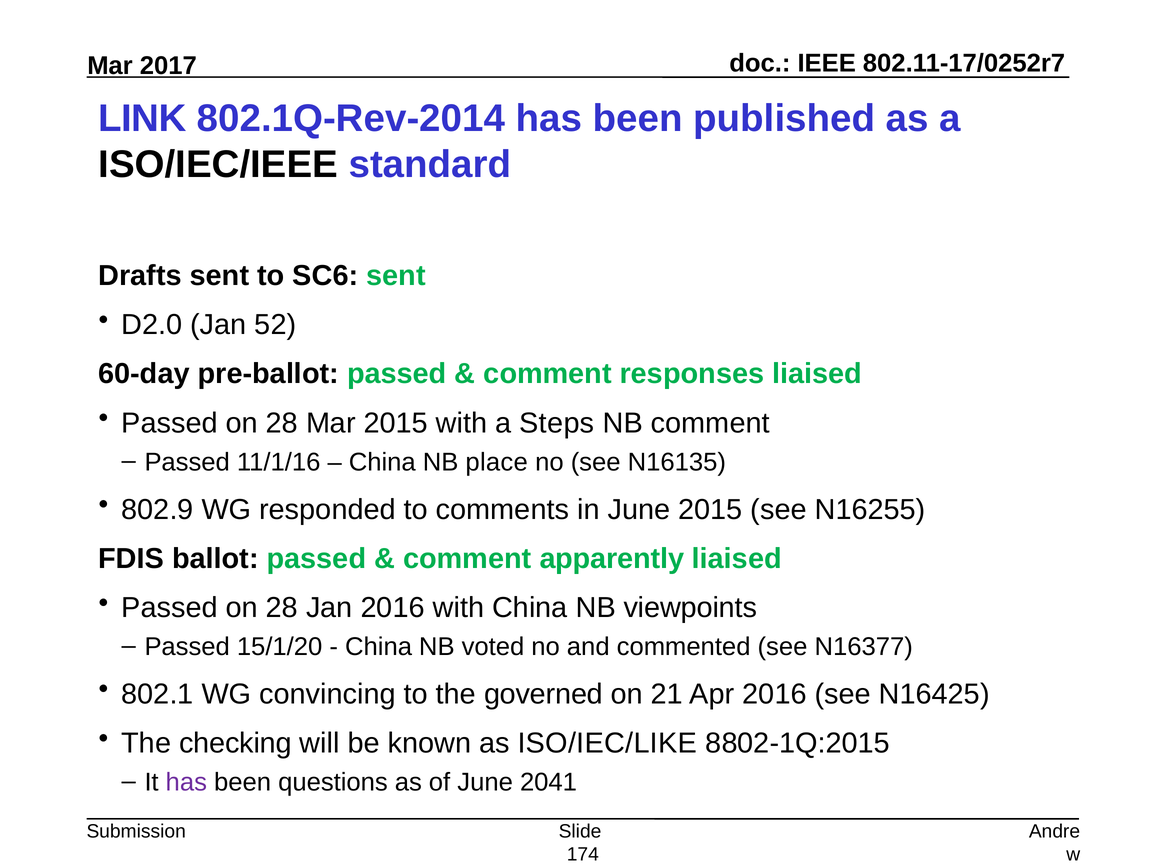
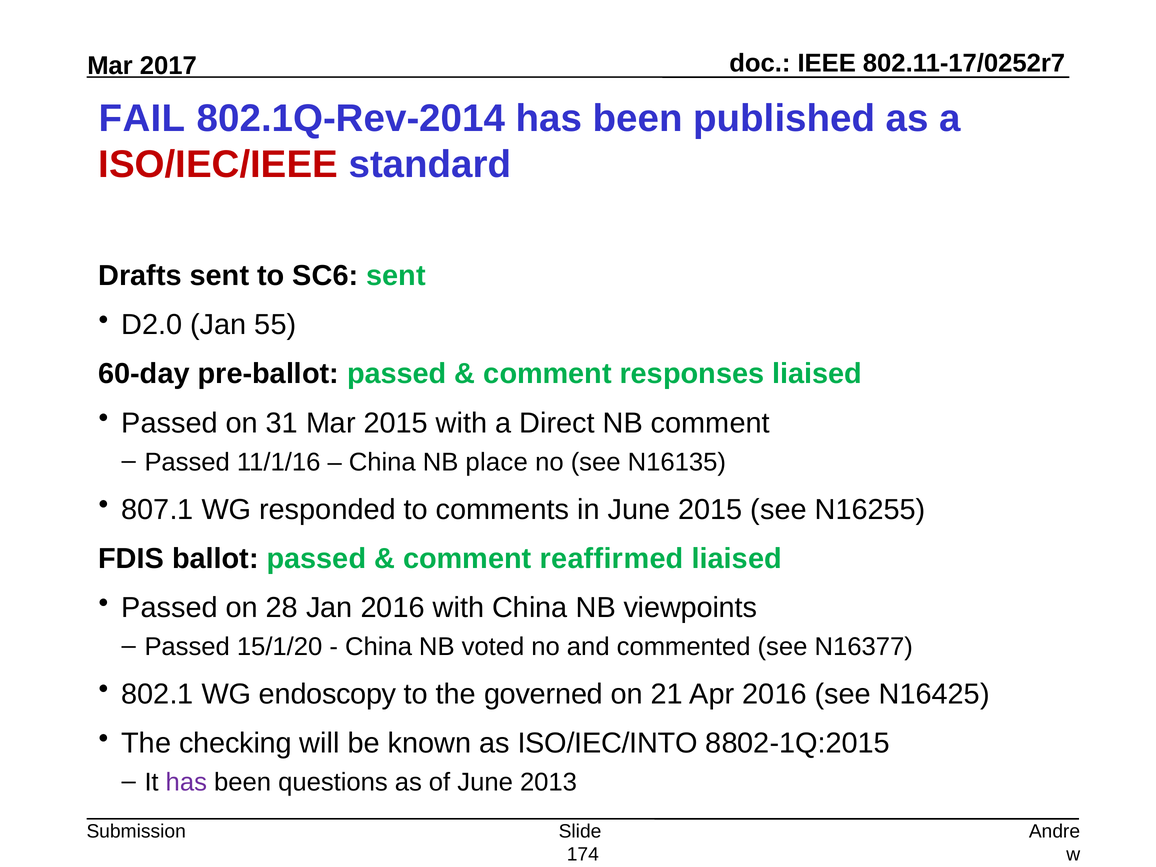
LINK: LINK -> FAIL (142, 118)
ISO/IEC/IEEE colour: black -> red (218, 165)
52: 52 -> 55 (275, 325)
28: 28 -> 31 (282, 423)
Steps: Steps -> Direct (557, 423)
802.9: 802.9 -> 807.1 (157, 509)
apparently: apparently -> reaffirmed (612, 559)
convincing: convincing -> endoscopy (328, 694)
ISO/IEC/LIKE: ISO/IEC/LIKE -> ISO/IEC/INTO (608, 743)
2041: 2041 -> 2013 (548, 782)
